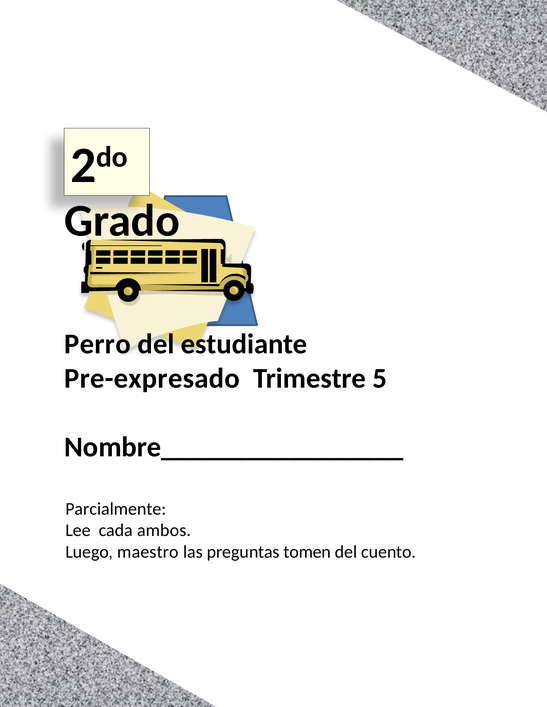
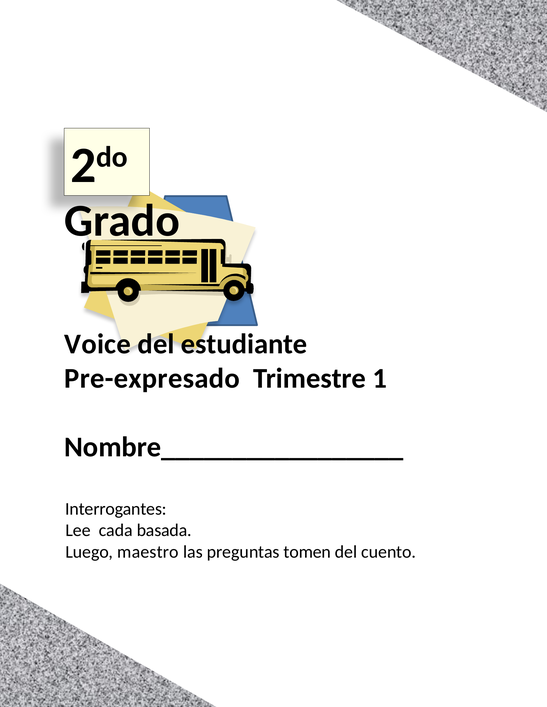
Perro: Perro -> Voice (98, 345)
5: 5 -> 1 (380, 379)
Parcialmente: Parcialmente -> Interrogantes (116, 510)
ambos: ambos -> basada (164, 531)
